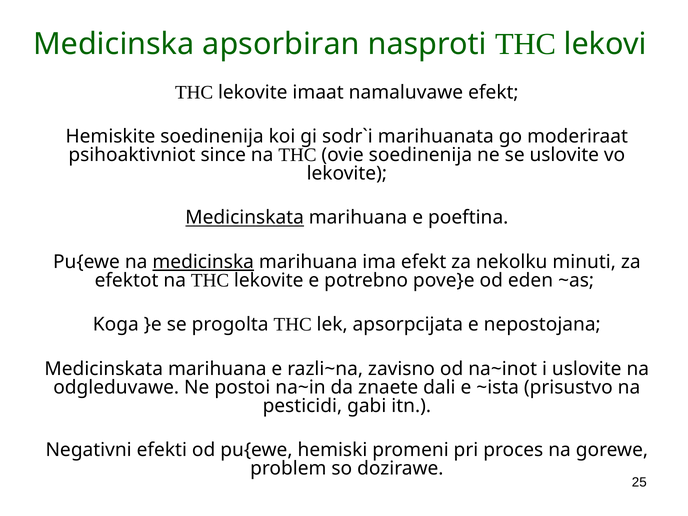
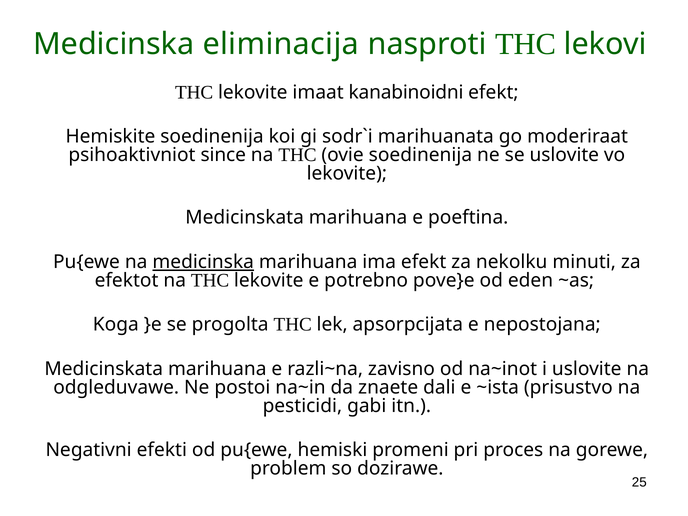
apsorbiran: apsorbiran -> eliminacija (281, 44)
namaluvawe: namaluvawe -> kanabinoidni (406, 92)
Medicinskata underline: present -> none (245, 218)
